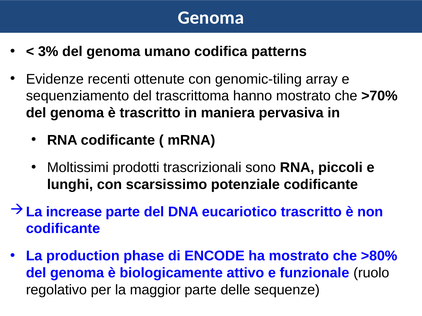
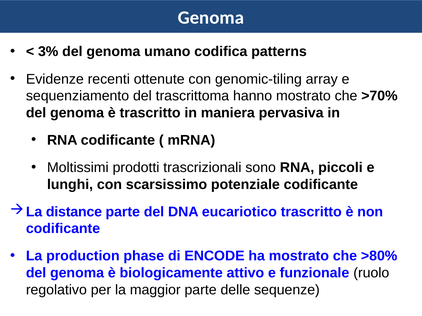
increase: increase -> distance (74, 212)
